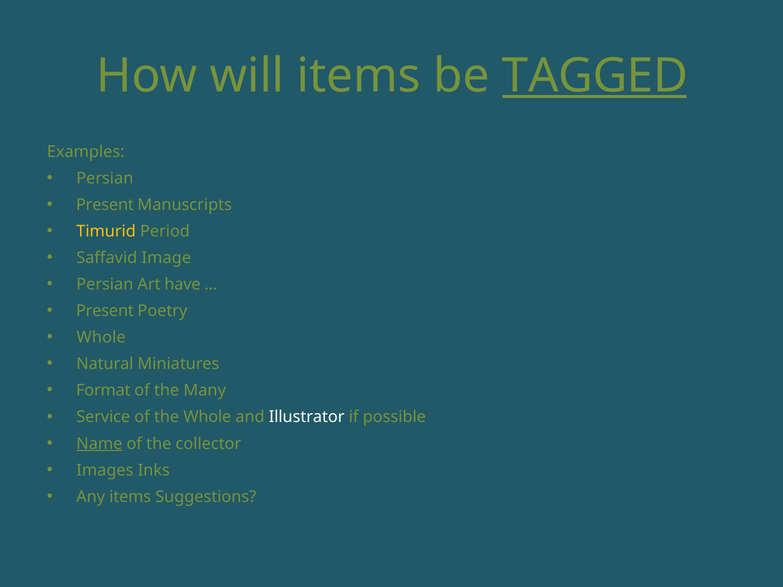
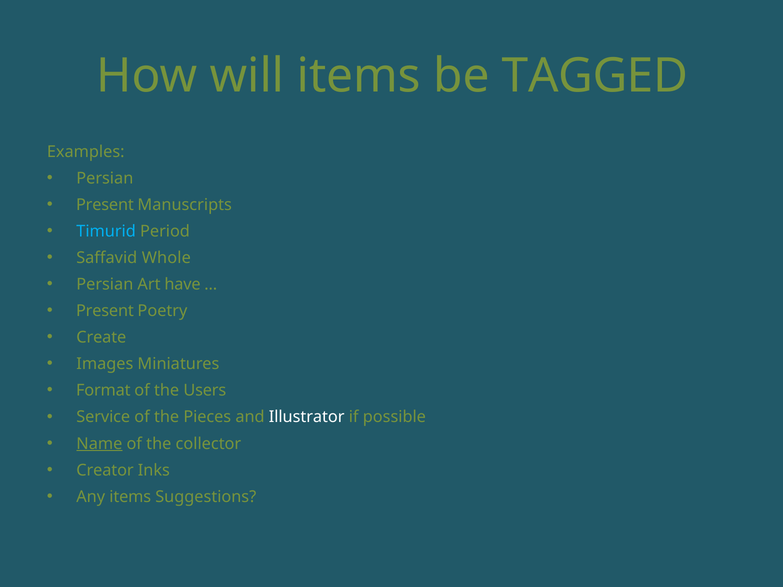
TAGGED underline: present -> none (595, 76)
Timurid colour: yellow -> light blue (106, 231)
Image: Image -> Whole (166, 258)
Whole: Whole -> Create (101, 338)
Natural: Natural -> Images (105, 364)
Many: Many -> Users (205, 391)
the Whole: Whole -> Pieces (207, 417)
Images: Images -> Creator (105, 470)
